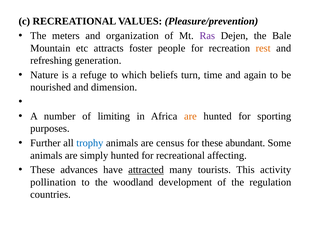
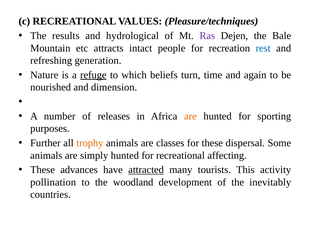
Pleasure/prevention: Pleasure/prevention -> Pleasure/techniques (211, 21)
meters: meters -> results (66, 36)
organization: organization -> hydrological (132, 36)
foster: foster -> intact (141, 48)
rest colour: orange -> blue (263, 48)
refuge underline: none -> present (93, 75)
limiting: limiting -> releases (114, 116)
trophy colour: blue -> orange (90, 143)
census: census -> classes (170, 143)
abundant: abundant -> dispersal (245, 143)
regulation: regulation -> inevitably (270, 183)
